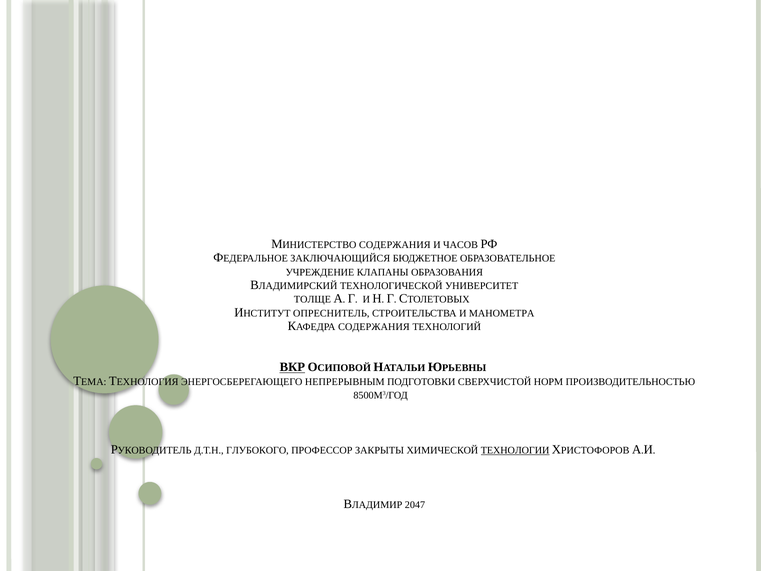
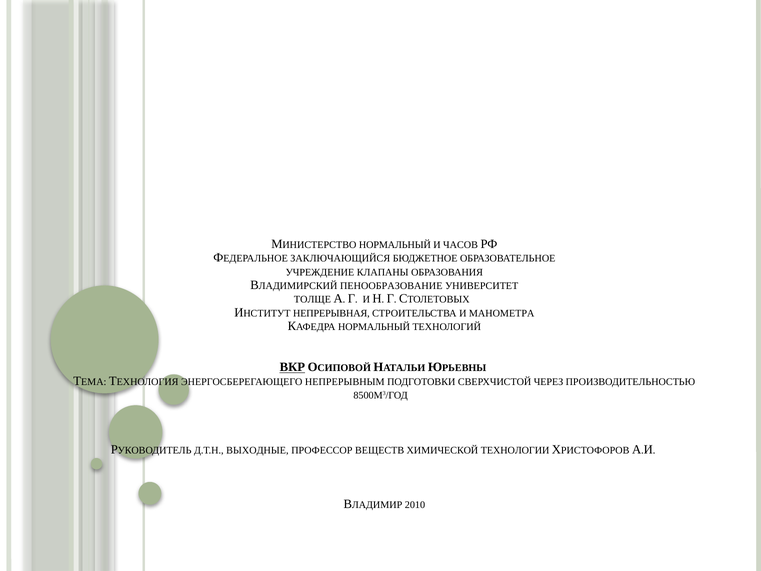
МИНИСТЕРСТВО СОДЕРЖАНИЯ: СОДЕРЖАНИЯ -> НОРМАЛЬНЫЙ (395, 245)
ТЕХНОЛОГИЧЕСКОЙ: ТЕХНОЛОГИЧЕСКОЙ -> ПЕНООБРАЗОВАНИЕ (391, 286)
ОПРЕСНИТЕЛЬ: ОПРЕСНИТЕЛЬ -> НЕПРЕРЫВНАЯ (331, 313)
КАФЕДРА СОДЕРЖАНИЯ: СОДЕРЖАНИЯ -> НОРМАЛЬНЫЙ (374, 327)
НОРМ: НОРМ -> ЧЕРЕЗ (549, 382)
ГЛУБОКОГО: ГЛУБОКОГО -> ВЫХОДНЫЕ (257, 450)
ЗАКРЫТЫ: ЗАКРЫТЫ -> ВЕЩЕСТВ (380, 450)
ТЕХНОЛОГИИ underline: present -> none (515, 450)
2047: 2047 -> 2010 (415, 505)
